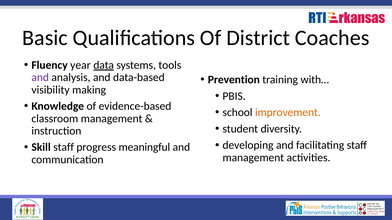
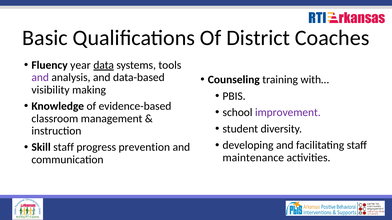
Prevention: Prevention -> Counseling (234, 80)
improvement colour: orange -> purple (288, 113)
meaningful: meaningful -> prevention (144, 148)
management: management -> maintenance (253, 158)
